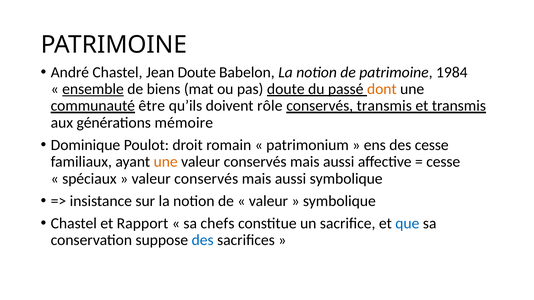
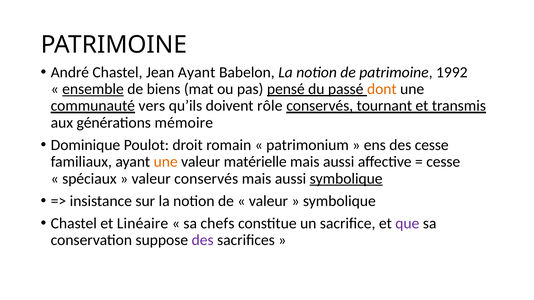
Jean Doute: Doute -> Ayant (197, 72)
1984: 1984 -> 1992 (452, 72)
pas doute: doute -> pensé (286, 89)
être: être -> vers (152, 106)
conservés transmis: transmis -> tournant (384, 106)
conservés: conservés -> matérielle (255, 162)
symbolique underline: none -> present (346, 179)
Rapport: Rapport -> Linéaire (143, 224)
que colour: blue -> purple (407, 224)
des colour: blue -> purple (203, 240)
